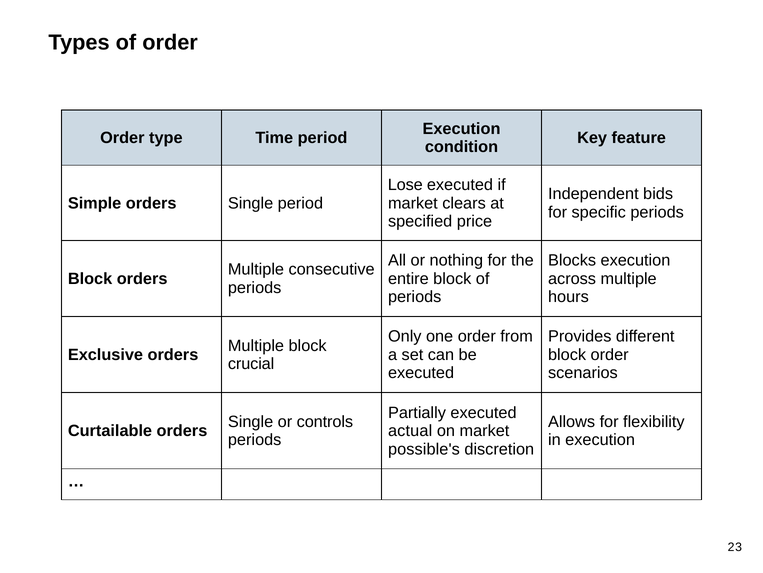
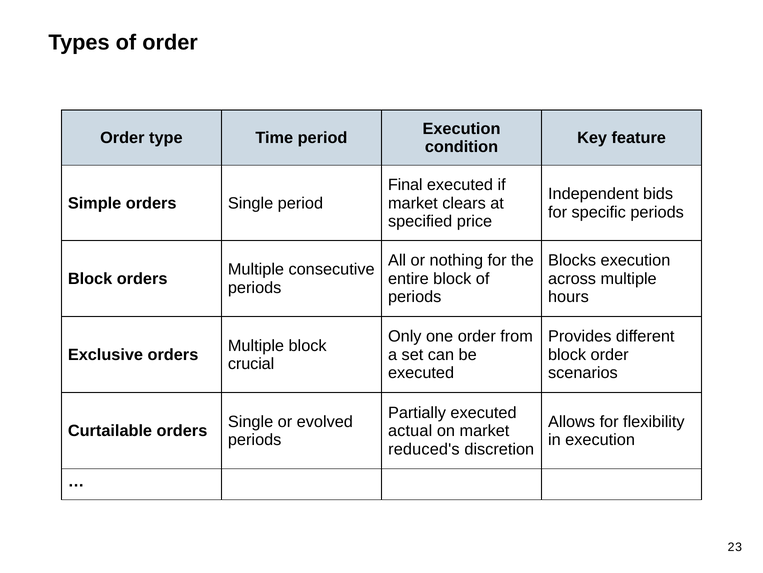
Lose: Lose -> Final (405, 185)
controls: controls -> evolved (325, 422)
possible's: possible's -> reduced's (424, 449)
